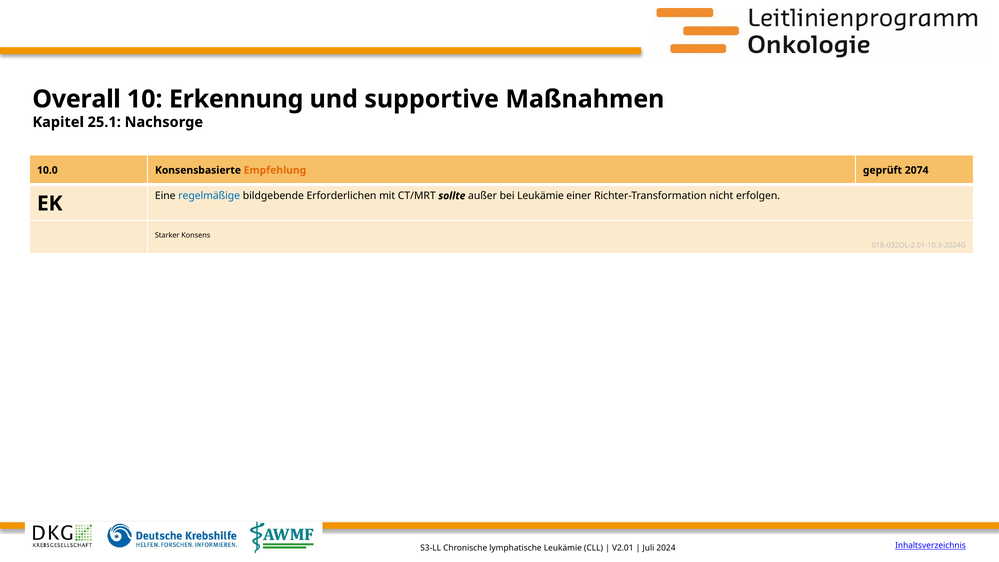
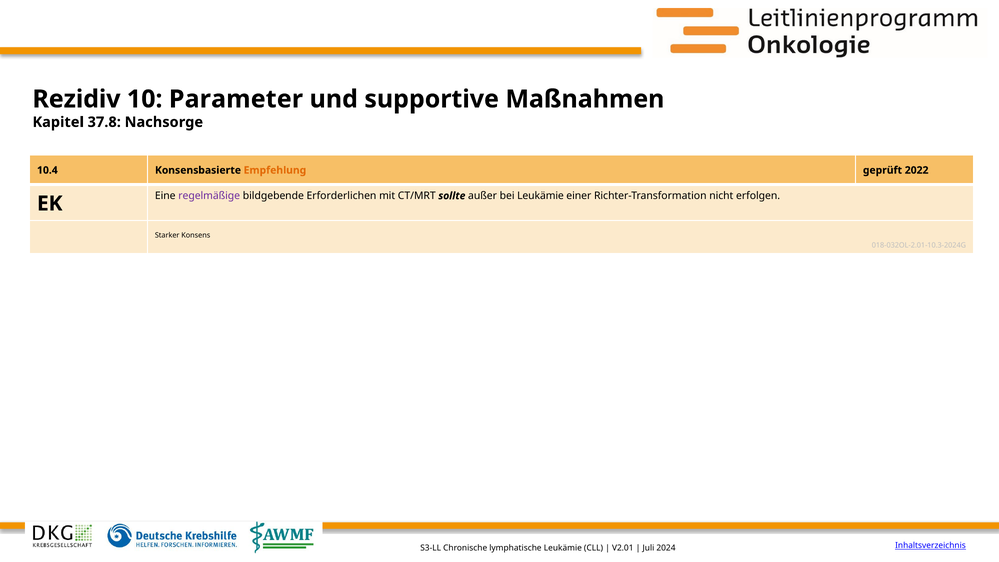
Overall: Overall -> Rezidiv (76, 99)
Erkennung: Erkennung -> Parameter (236, 99)
25.1: 25.1 -> 37.8 (104, 122)
10.0: 10.0 -> 10.4 (47, 170)
2074: 2074 -> 2022 (917, 170)
regelmäßige colour: blue -> purple (209, 196)
